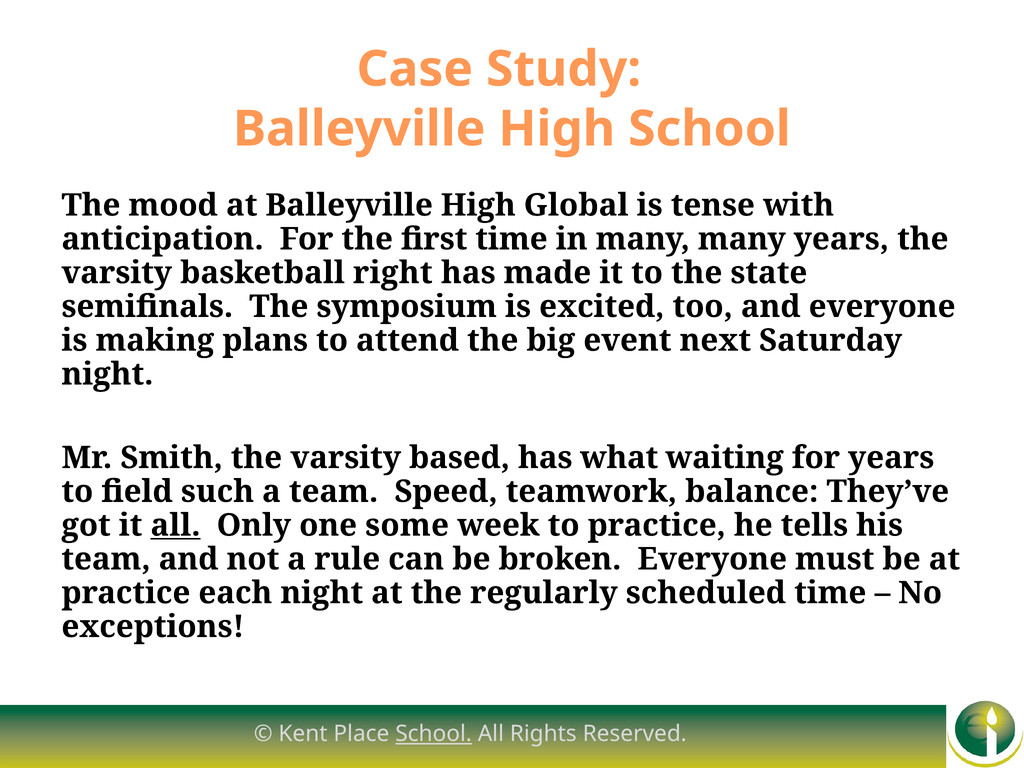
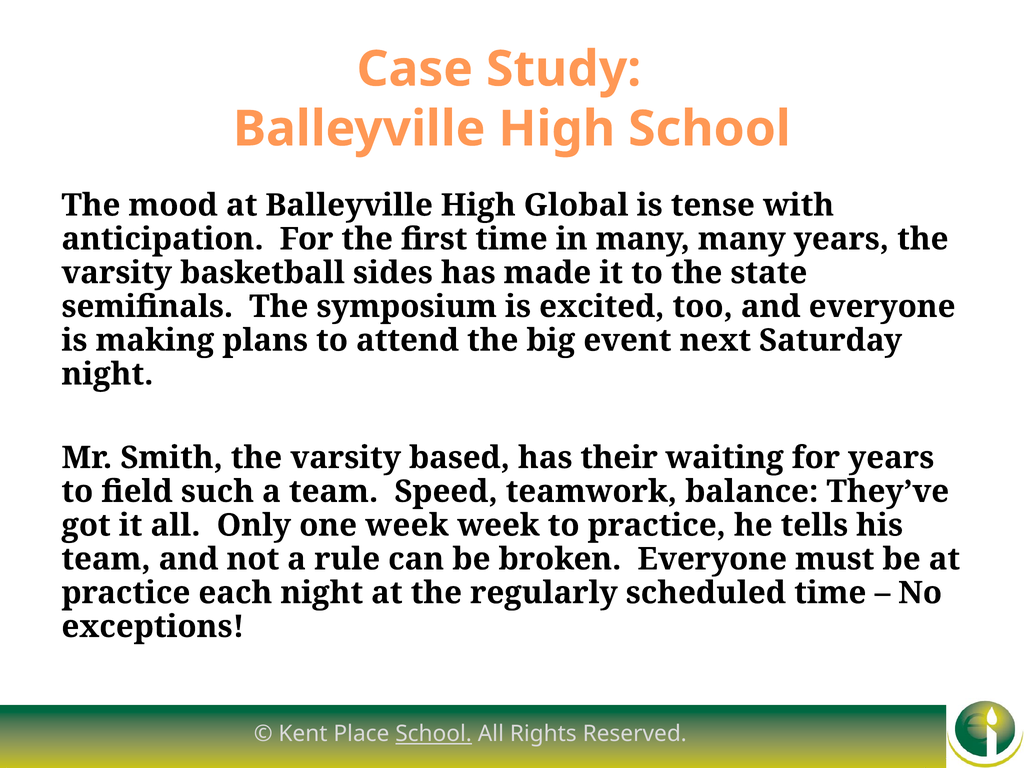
right: right -> sides (393, 273)
what: what -> their (619, 458)
all underline: present -> none (175, 525)
one some: some -> week (407, 525)
